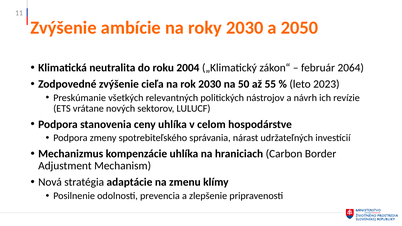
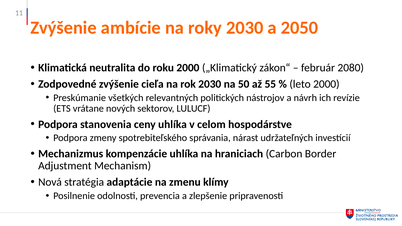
roku 2004: 2004 -> 2000 (188, 68)
2064: 2064 -> 2080 (351, 68)
leto 2023: 2023 -> 2000 (326, 84)
